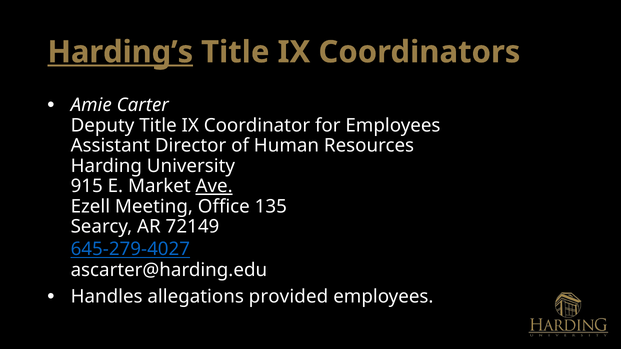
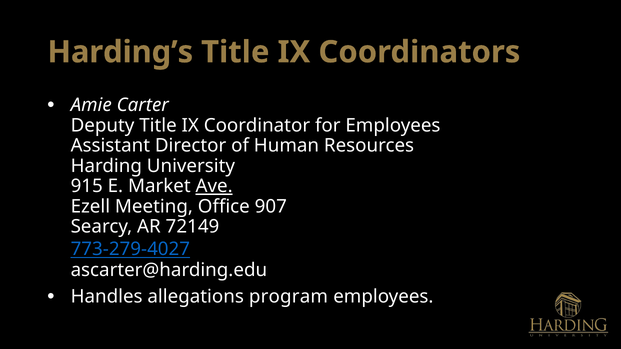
Harding’s underline: present -> none (120, 52)
135: 135 -> 907 (271, 207)
645-279-4027: 645-279-4027 -> 773-279-4027 (130, 249)
provided: provided -> program (288, 297)
